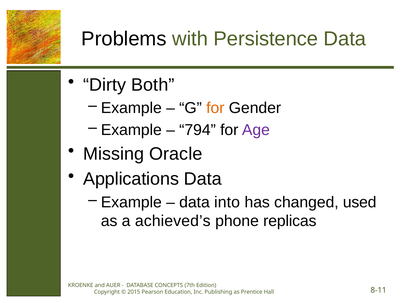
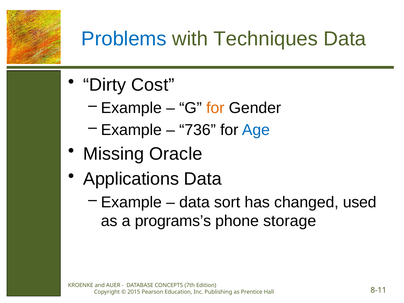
Problems colour: black -> blue (124, 39)
Persistence: Persistence -> Techniques (266, 39)
Both: Both -> Cost (153, 85)
794: 794 -> 736 (198, 130)
Age colour: purple -> blue (256, 130)
into: into -> sort (227, 202)
achieved’s: achieved’s -> programs’s (173, 221)
replicas: replicas -> storage (290, 221)
